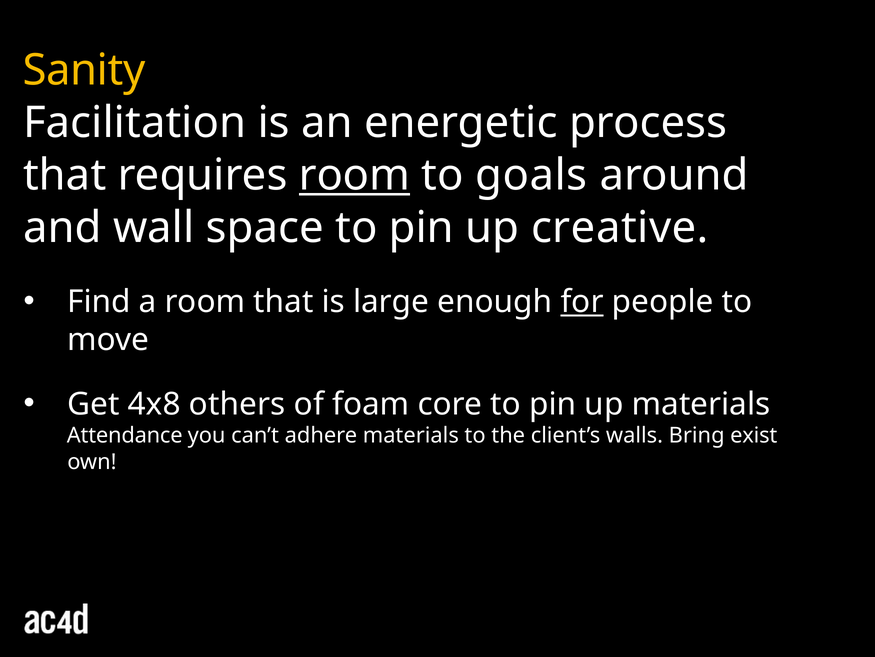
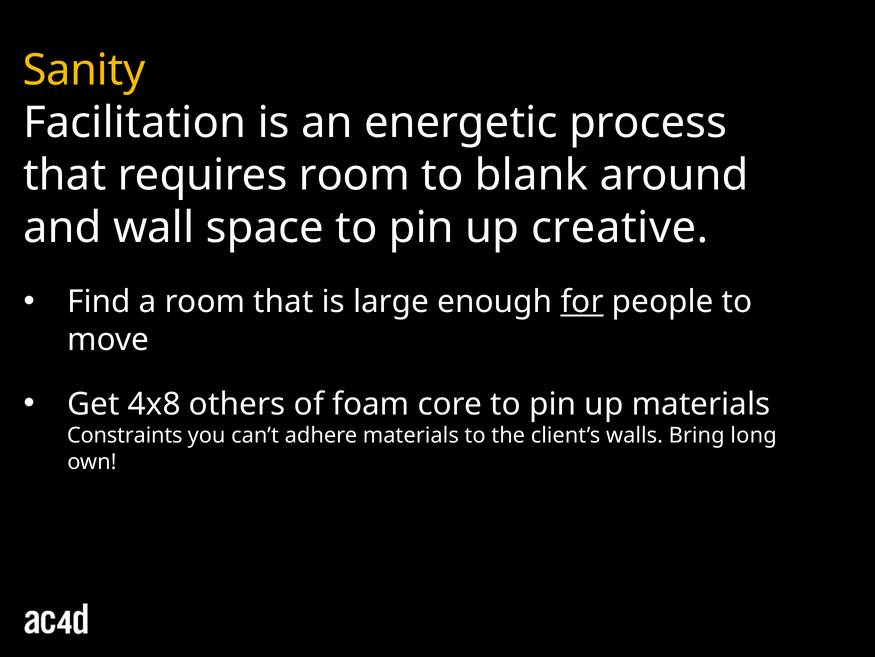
room underline: present -> none (354, 175)
goals: goals -> blank (531, 175)
Attendance: Attendance -> Constraints (125, 435)
exist: exist -> long (754, 435)
